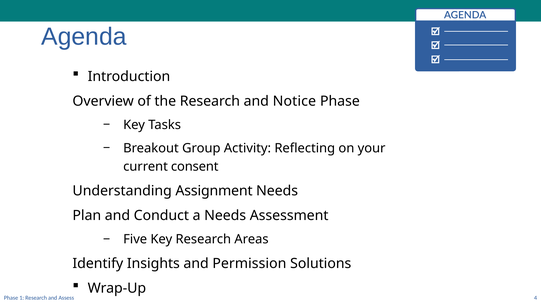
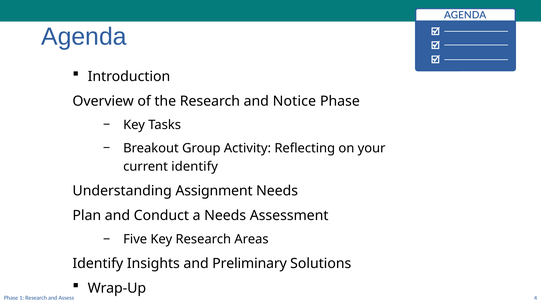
current consent: consent -> identify (195, 167)
Permission: Permission -> Preliminary (250, 264)
